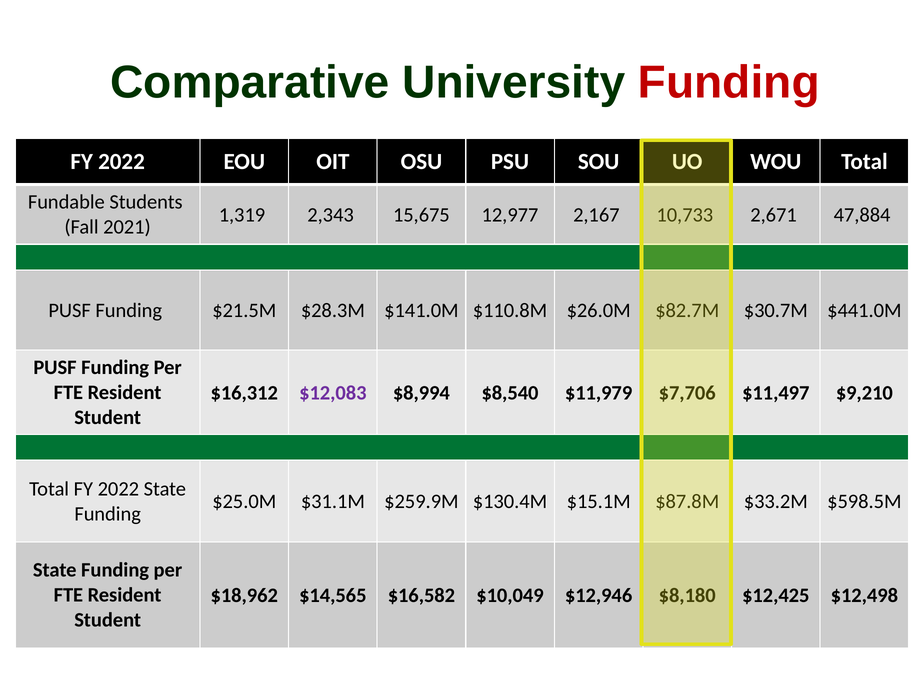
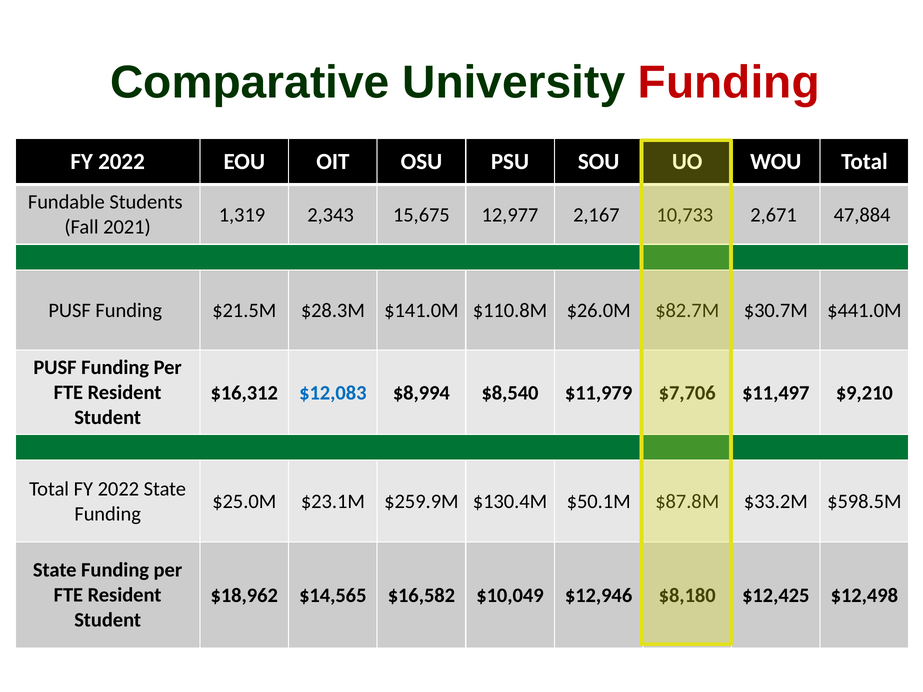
$12,083 colour: purple -> blue (333, 393)
$31.1M: $31.1M -> $23.1M (333, 502)
$15.1M: $15.1M -> $50.1M (599, 502)
